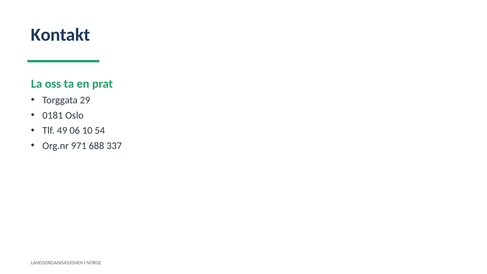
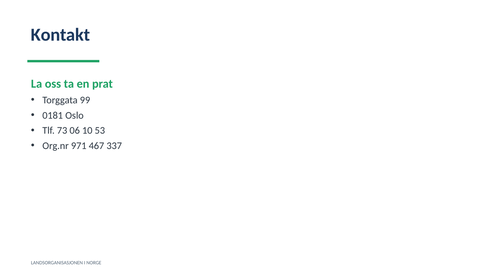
29: 29 -> 99 (85, 100)
49: 49 -> 73 (62, 131)
54: 54 -> 53 (100, 131)
688: 688 -> 467 (96, 146)
